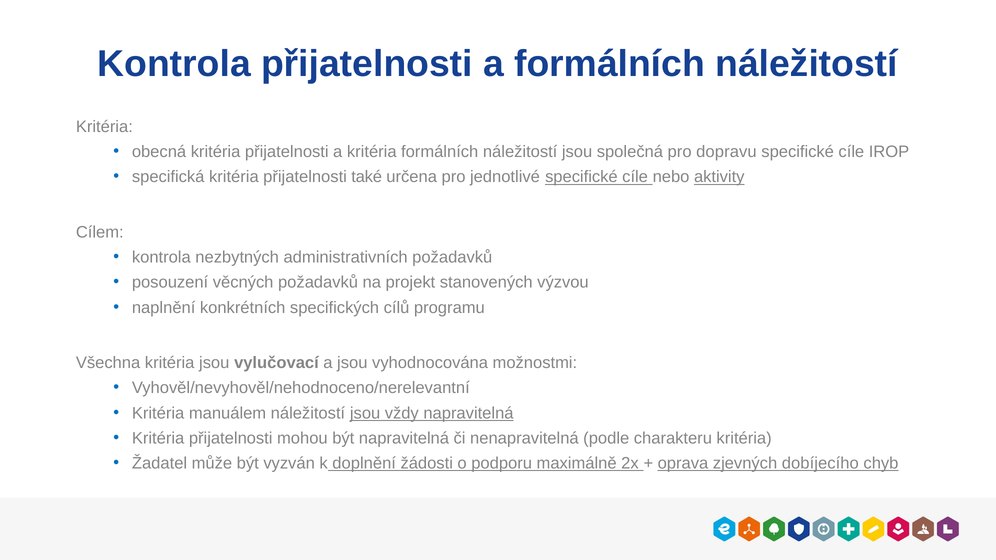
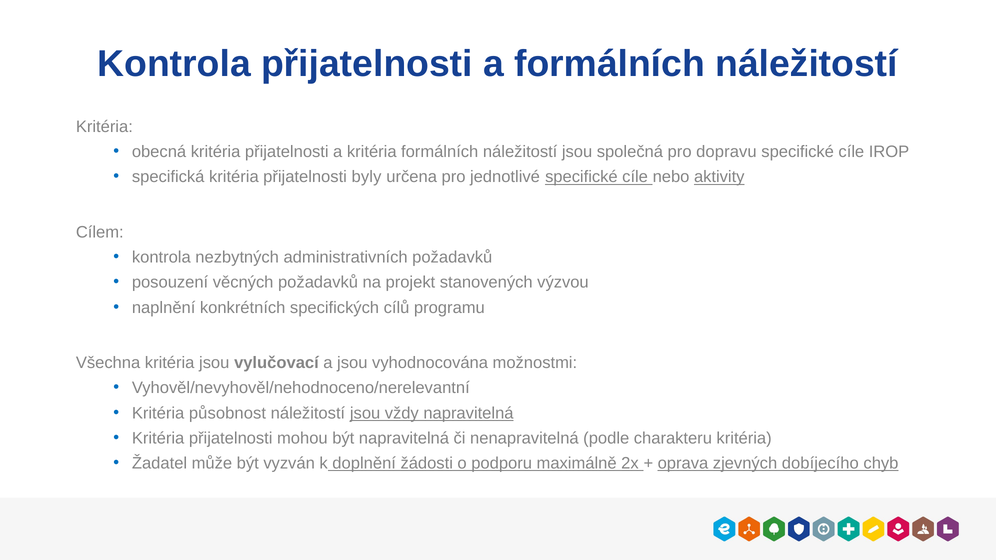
také: také -> byly (367, 177)
manuálem: manuálem -> působnost (227, 413)
